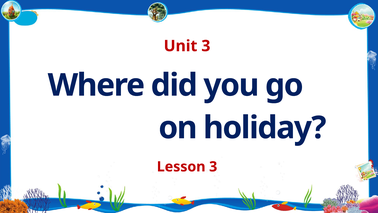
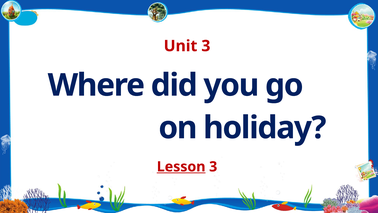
Lesson underline: none -> present (181, 166)
